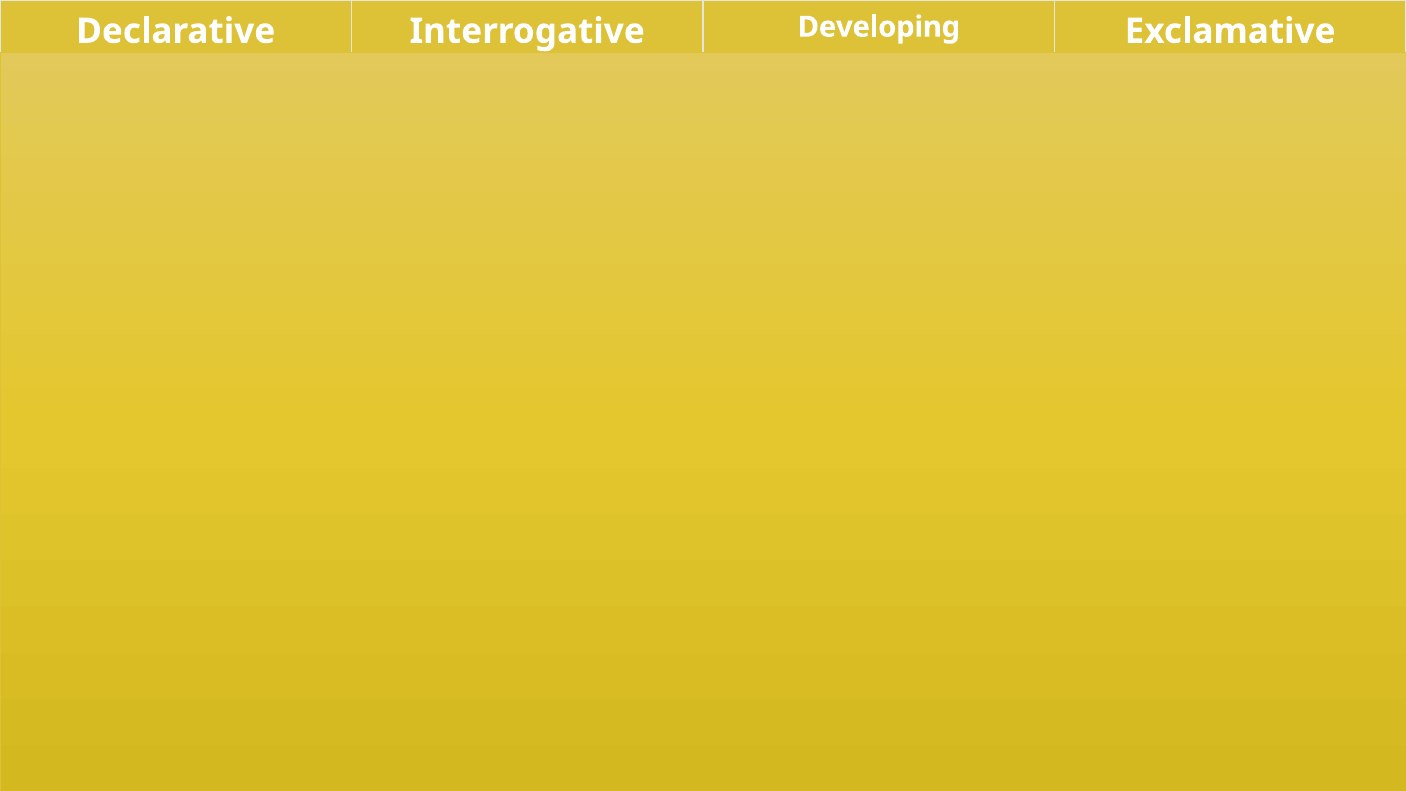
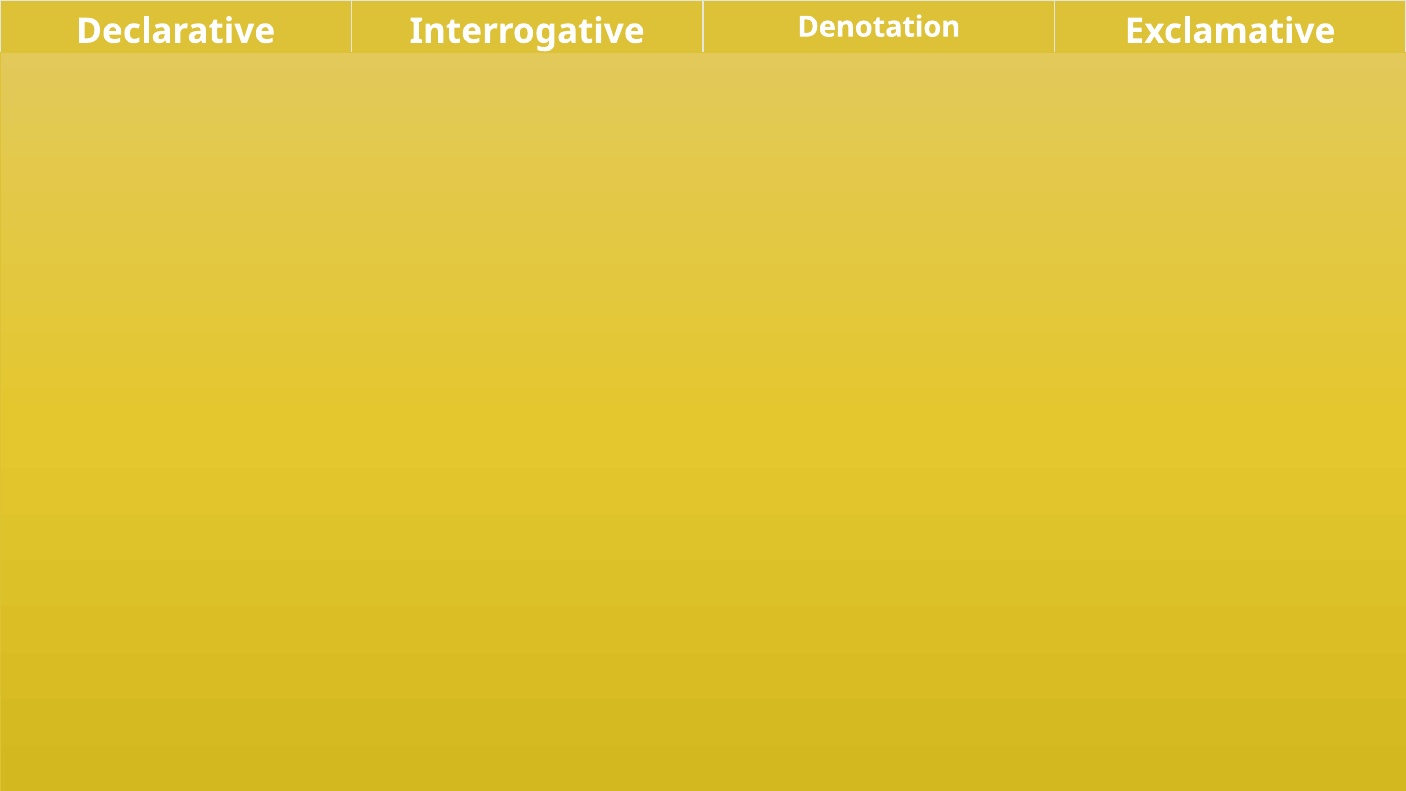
Developing: Developing -> Denotation (879, 27)
